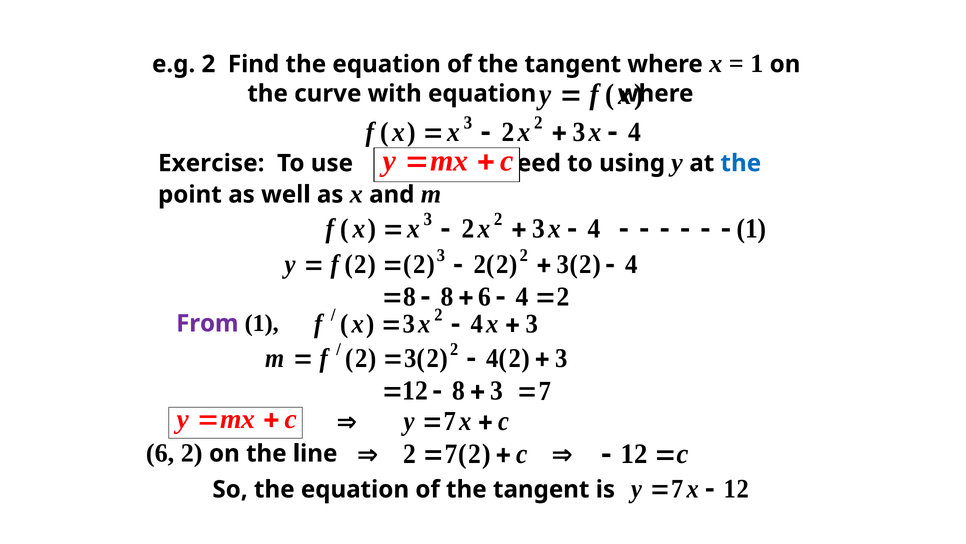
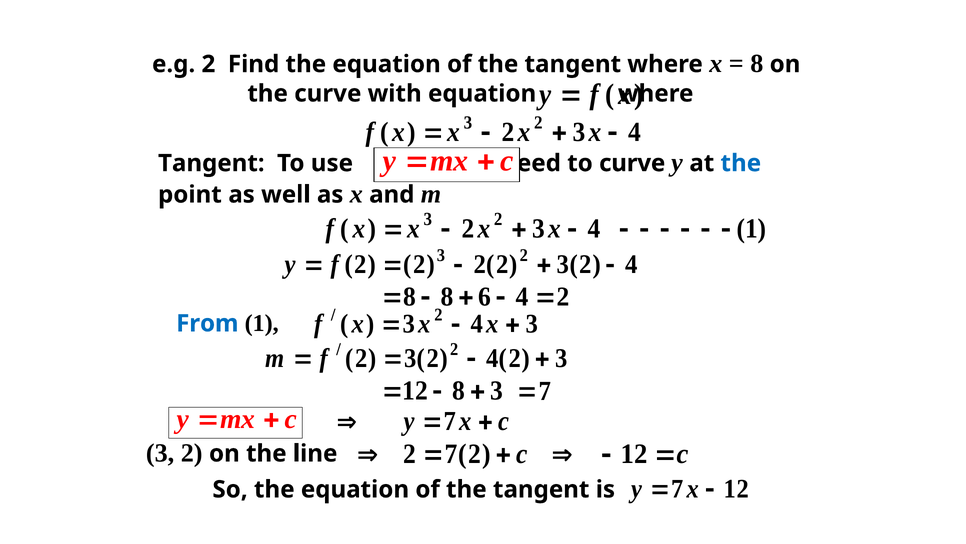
1: 1 -> 8 (757, 63)
Exercise: Exercise -> Tangent (211, 163)
to using: using -> curve (632, 163)
From colour: purple -> blue (207, 323)
6: 6 -> 3 (160, 452)
